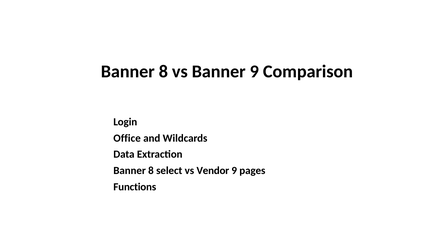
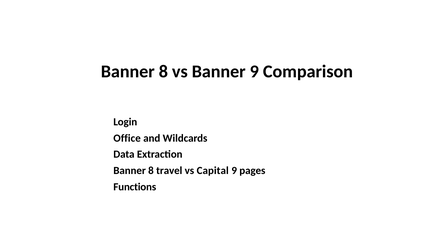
select: select -> travel (169, 171)
Vendor: Vendor -> Capital (213, 171)
